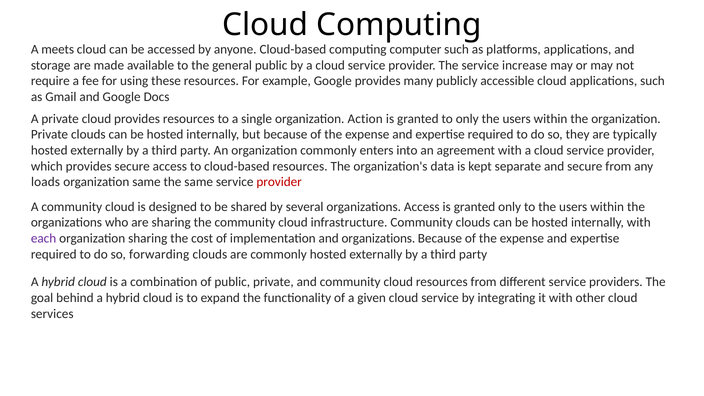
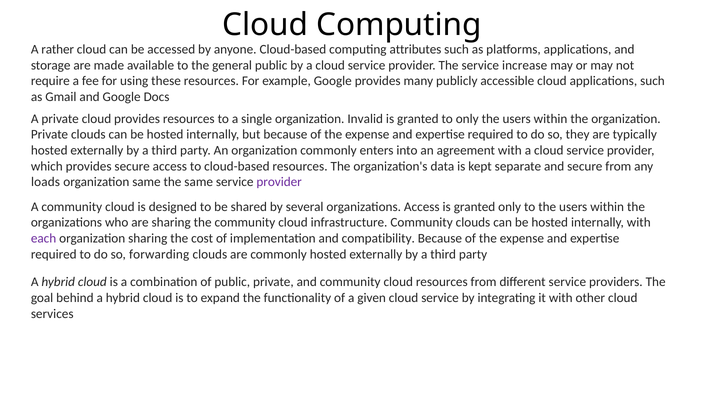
meets: meets -> rather (58, 49)
computer: computer -> attributes (415, 49)
Action: Action -> Invalid (365, 119)
provider colour: red -> purple (279, 182)
and organizations: organizations -> compatibility (378, 238)
